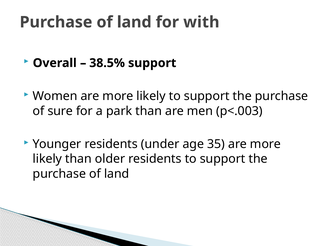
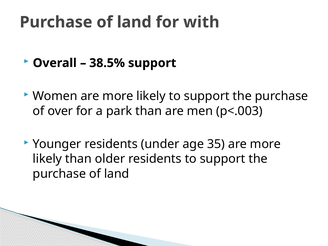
sure: sure -> over (60, 111)
